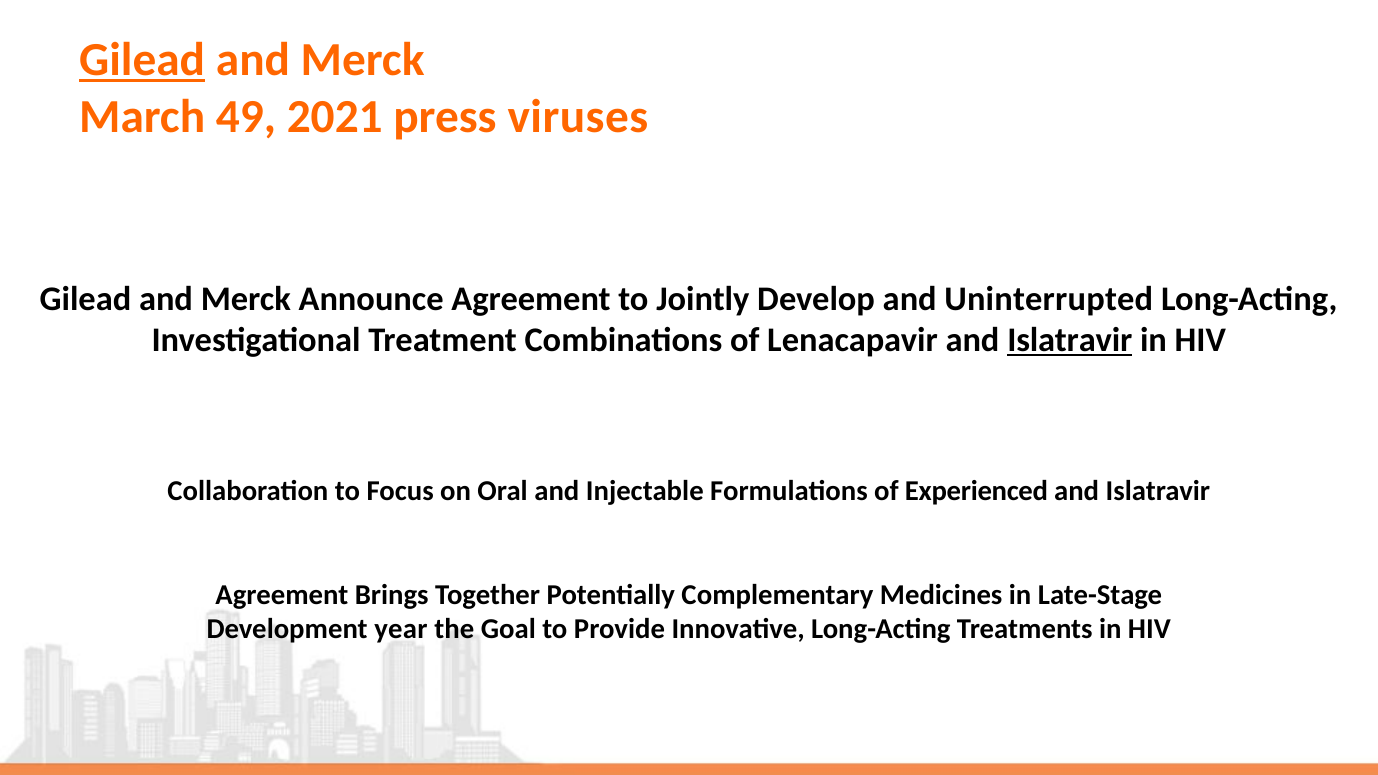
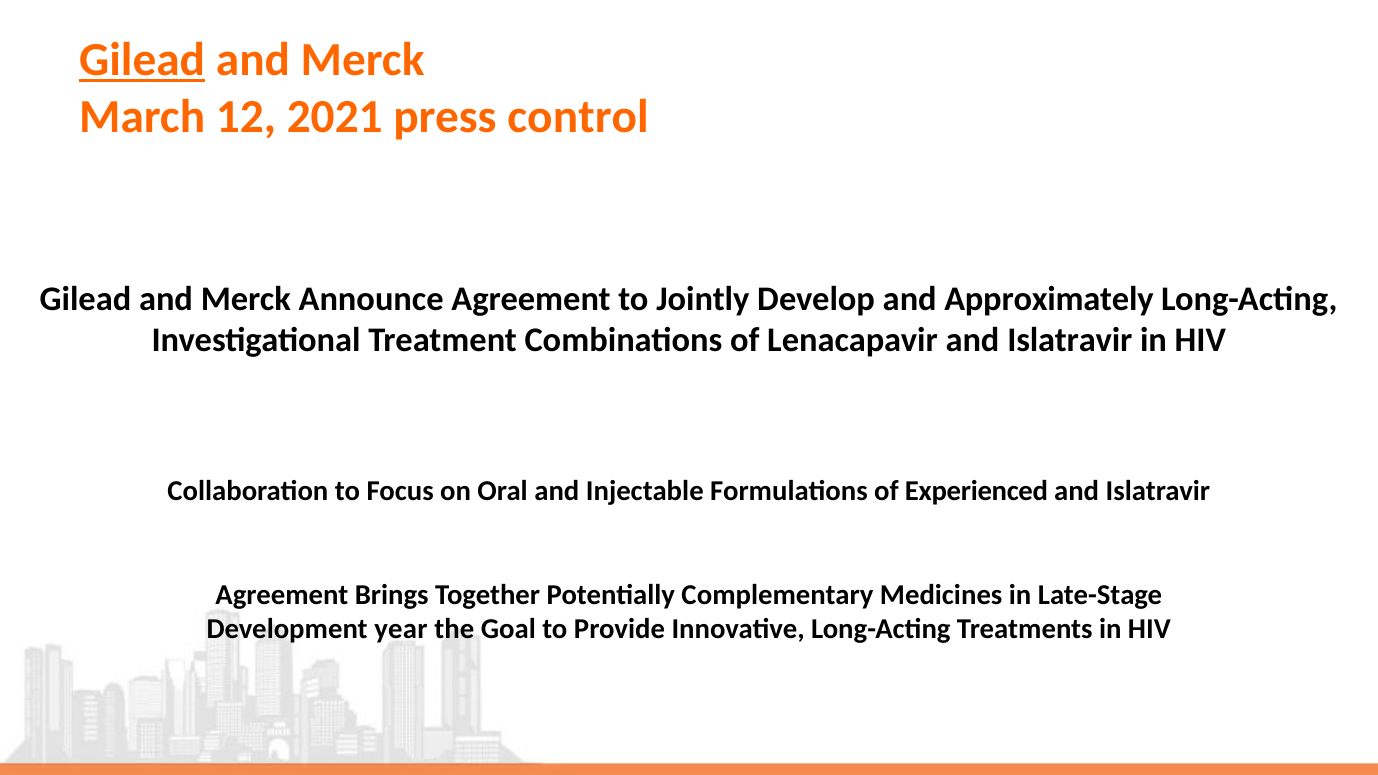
49: 49 -> 12 (246, 117)
viruses: viruses -> control (578, 117)
Uninterrupted: Uninterrupted -> Approximately (1049, 299)
Islatravir underline: present -> none (1070, 340)
